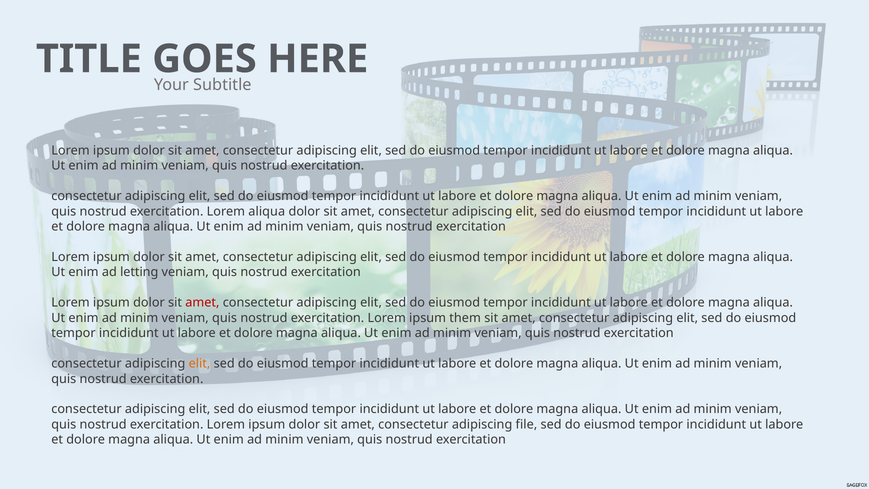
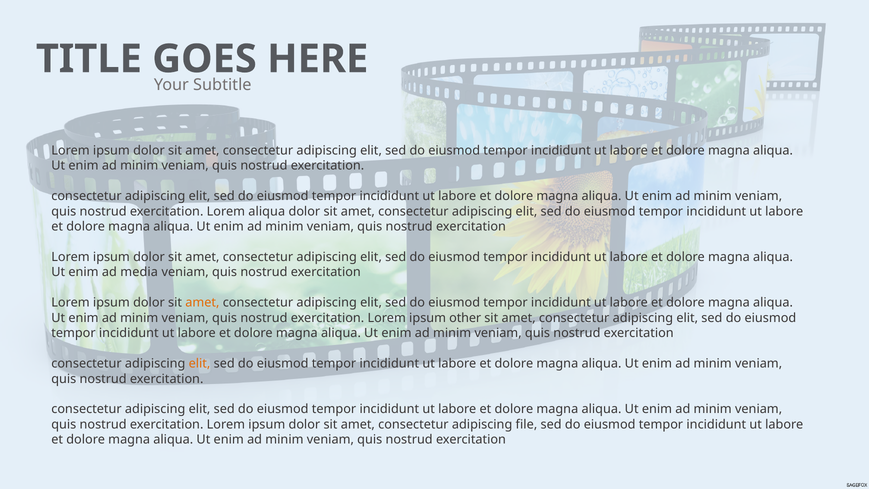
letting: letting -> media (139, 272)
amet colour: red -> orange (202, 303)
them: them -> other (465, 318)
